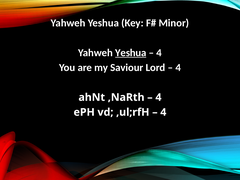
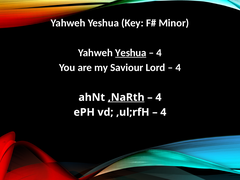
,NaRth underline: none -> present (126, 97)
